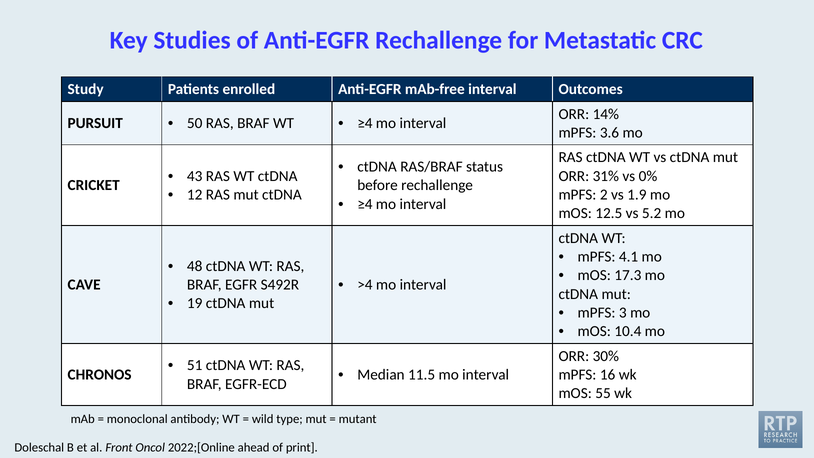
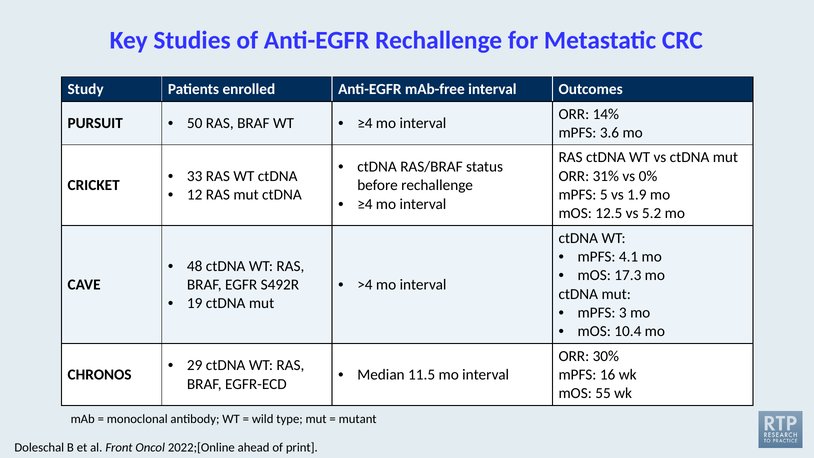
43: 43 -> 33 (195, 176)
2: 2 -> 5 (604, 195)
51: 51 -> 29 (195, 365)
